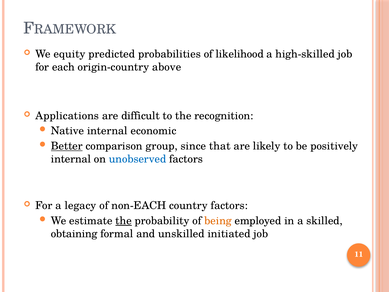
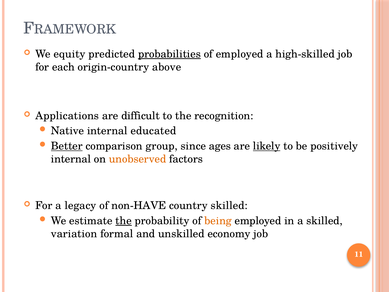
probabilities underline: none -> present (169, 54)
of likelihood: likelihood -> employed (240, 54)
economic: economic -> educated (153, 131)
that: that -> ages (220, 146)
likely underline: none -> present (267, 146)
unobserved colour: blue -> orange (138, 159)
non-EACH: non-EACH -> non-HAVE (139, 205)
country factors: factors -> skilled (229, 205)
obtaining: obtaining -> variation (74, 234)
initiated: initiated -> economy (229, 234)
